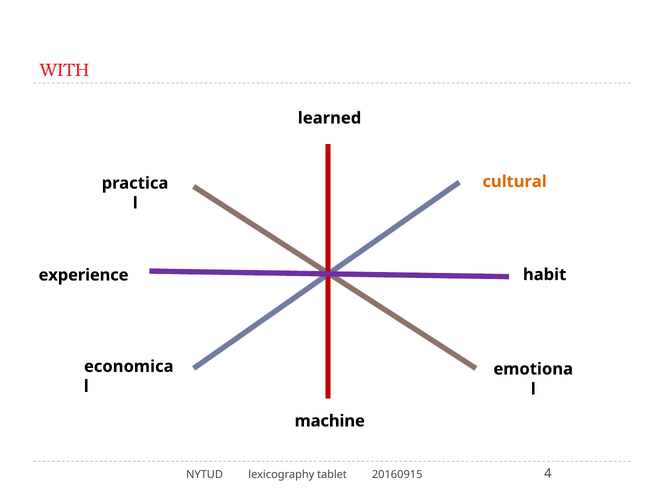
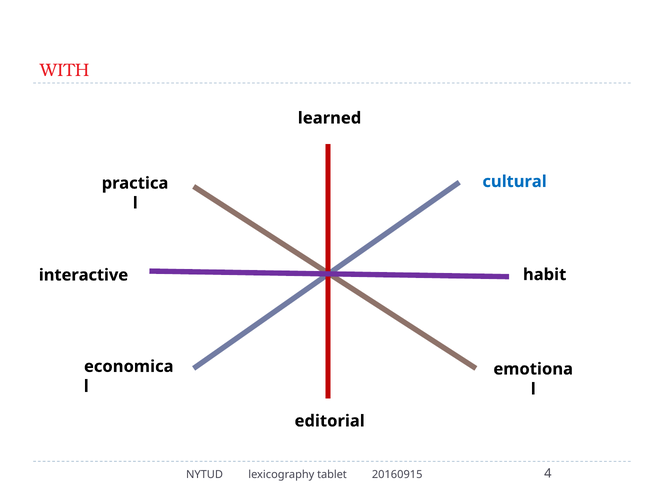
cultural colour: orange -> blue (515, 182)
experience: experience -> interactive (84, 275)
machine: machine -> editorial (330, 421)
